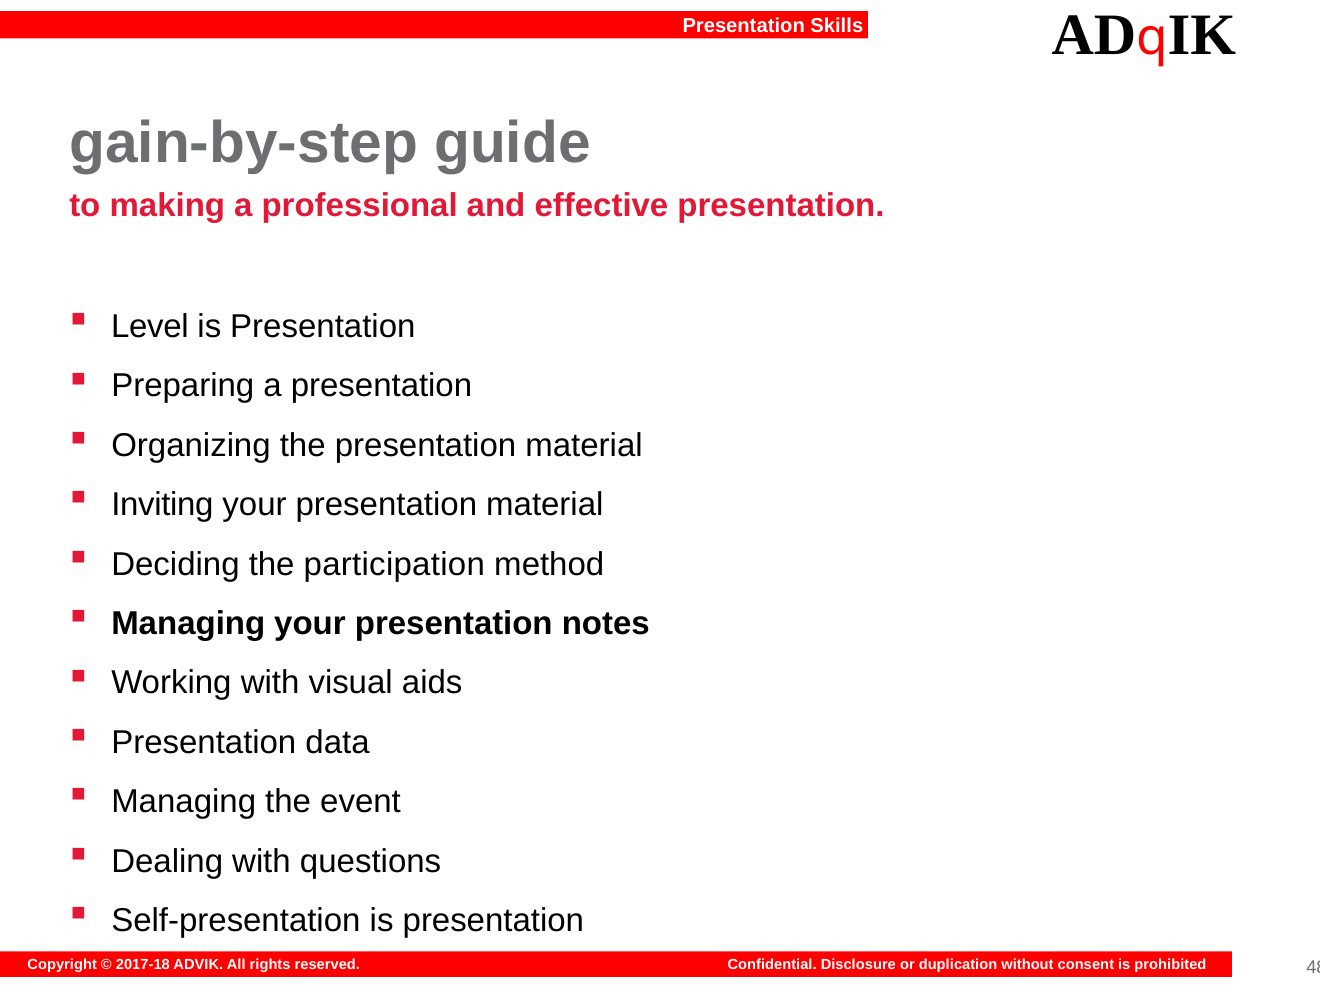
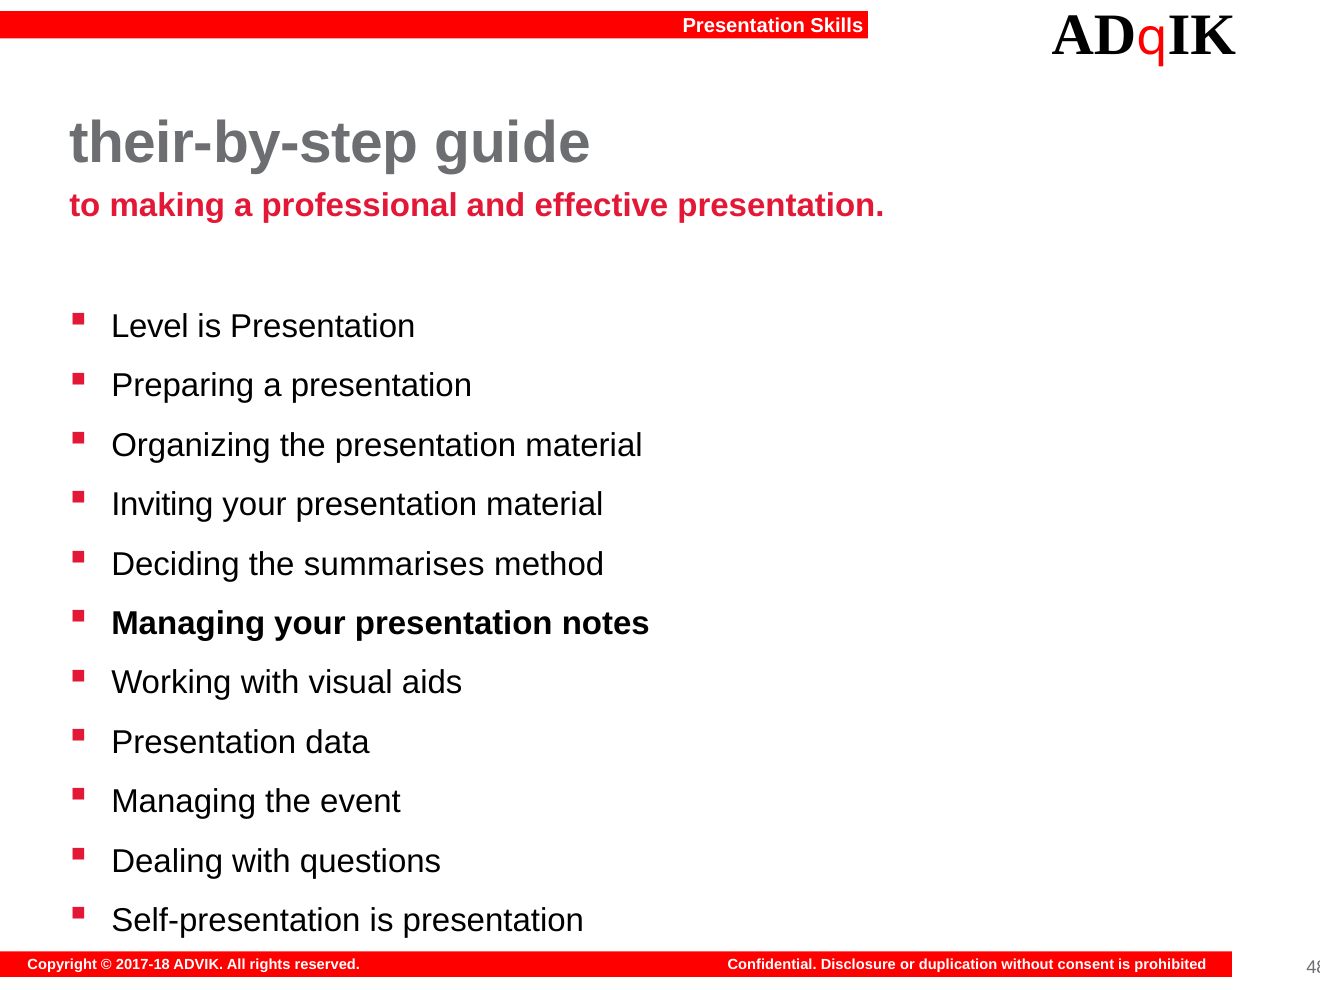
gain-by-step: gain-by-step -> their-by-step (244, 143)
participation: participation -> summarises (394, 564)
